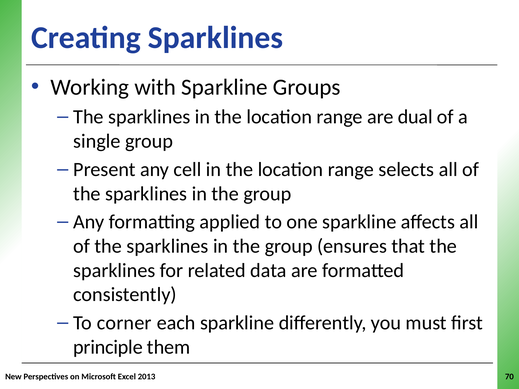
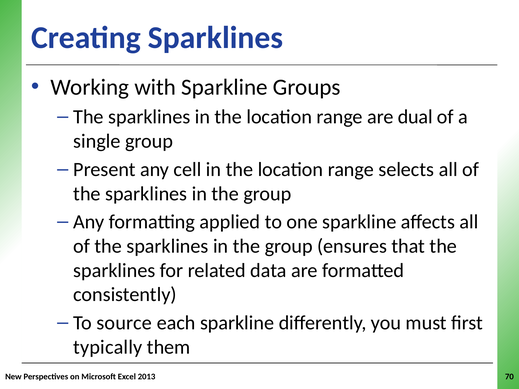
corner: corner -> source (124, 323)
principle: principle -> typically (108, 347)
